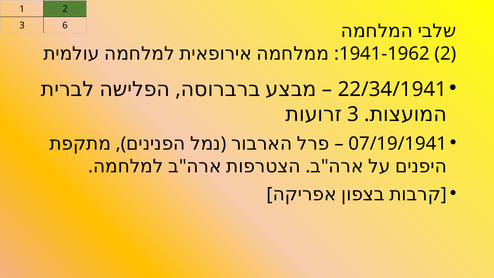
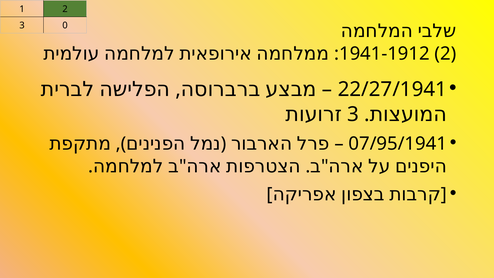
6: 6 -> 0 (65, 25)
1941-1962: 1941-1962 -> 1941-1912 (384, 54)
22/34/1941: 22/34/1941 -> 22/27/1941 (392, 89)
07/19/1941: 07/19/1941 -> 07/95/1941 (398, 144)
